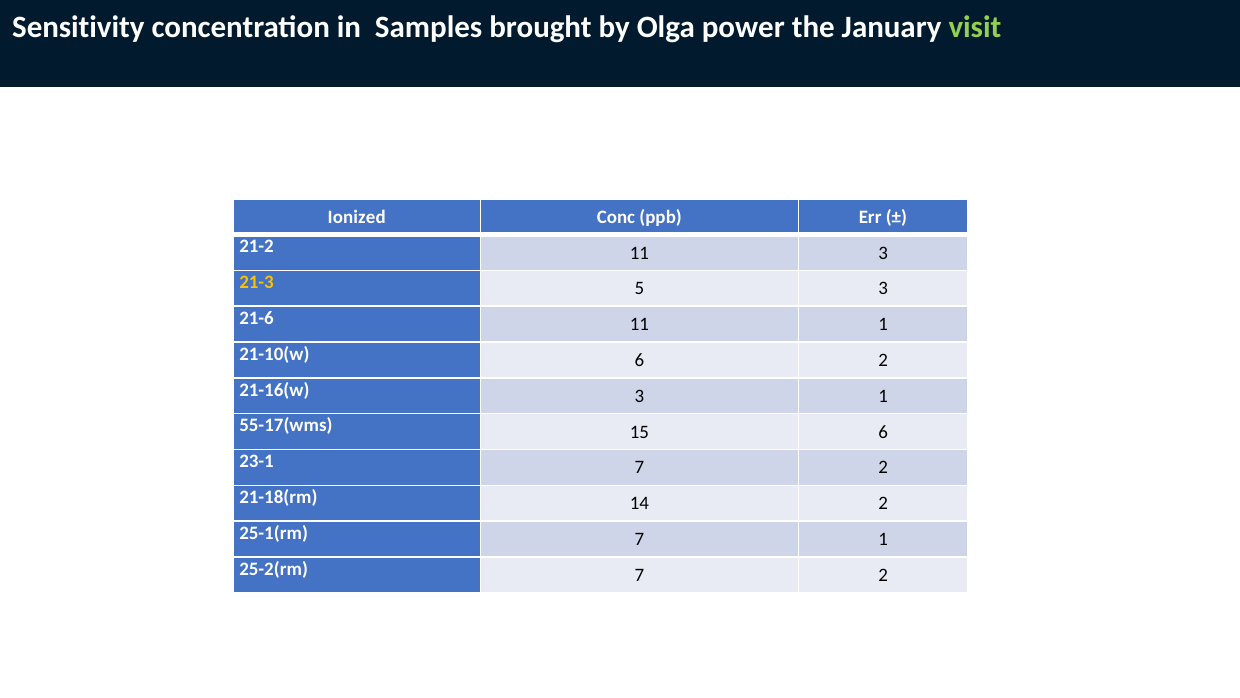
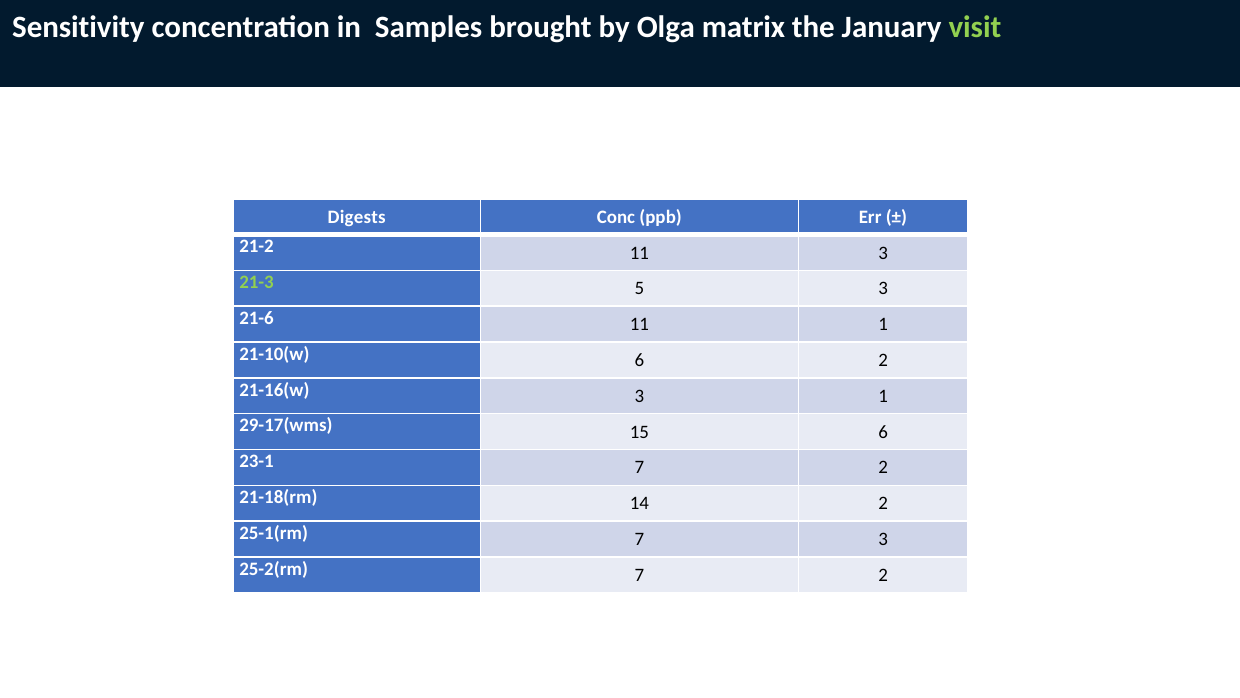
power: power -> matrix (743, 27)
Ionized: Ionized -> Digests (357, 217)
21-3 colour: yellow -> light green (257, 282)
55-17(wms: 55-17(wms -> 29-17(wms (286, 425)
7 1: 1 -> 3 (883, 539)
